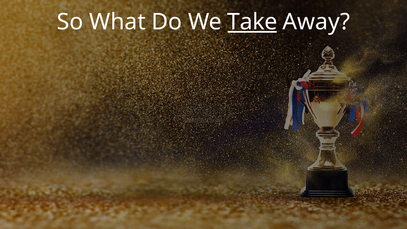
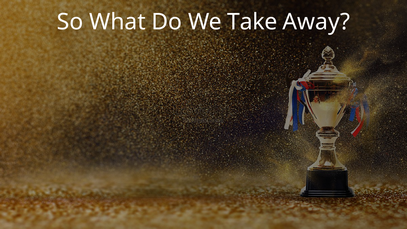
Take underline: present -> none (252, 22)
